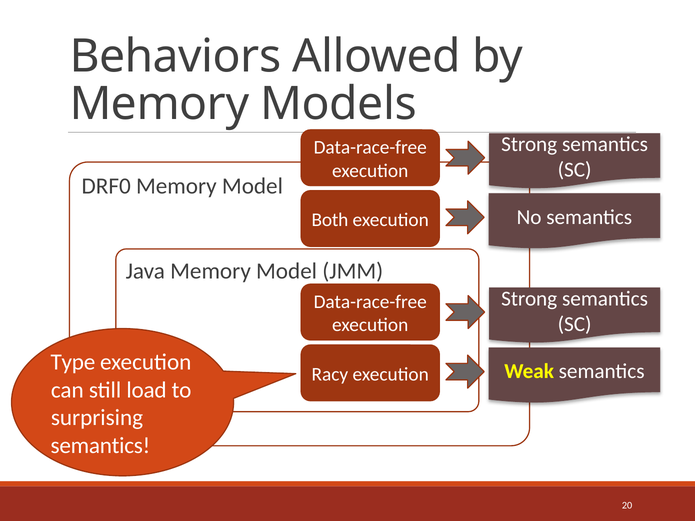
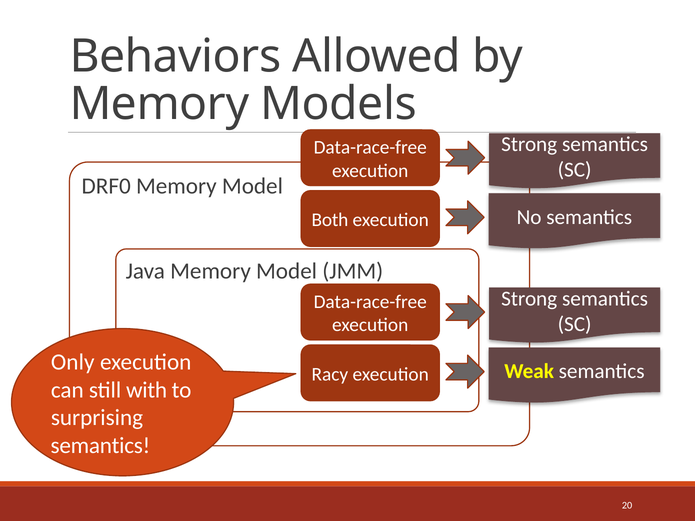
Type: Type -> Only (73, 362)
load: load -> with (147, 390)
